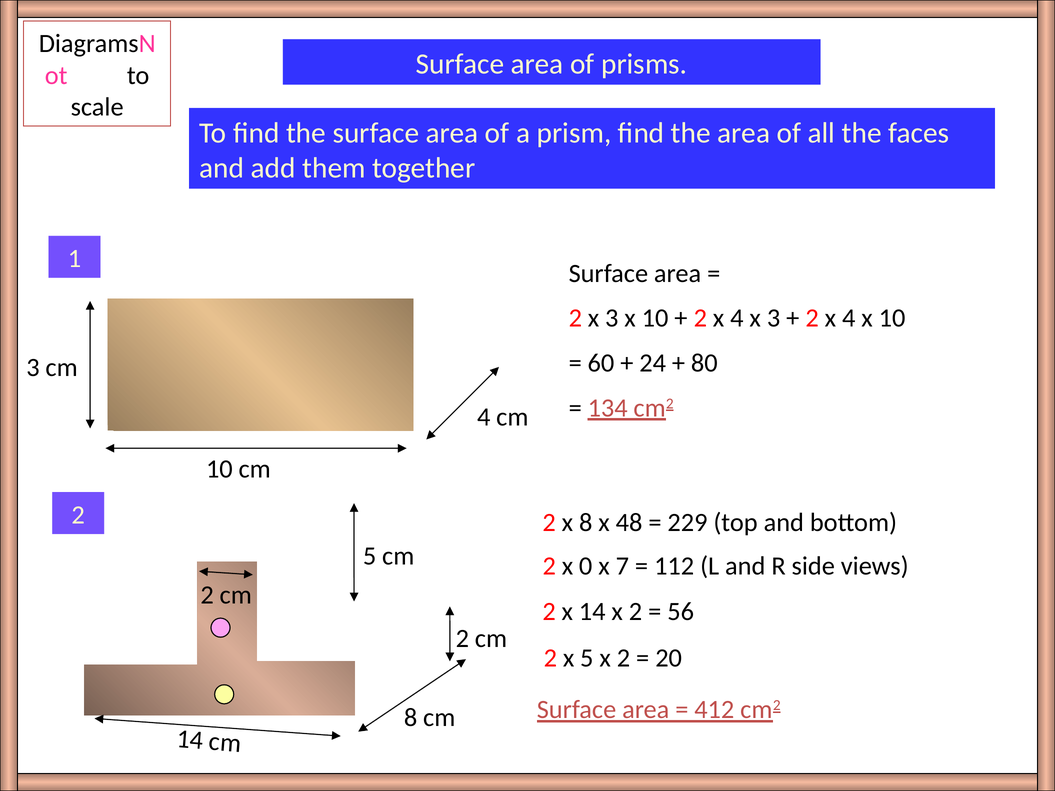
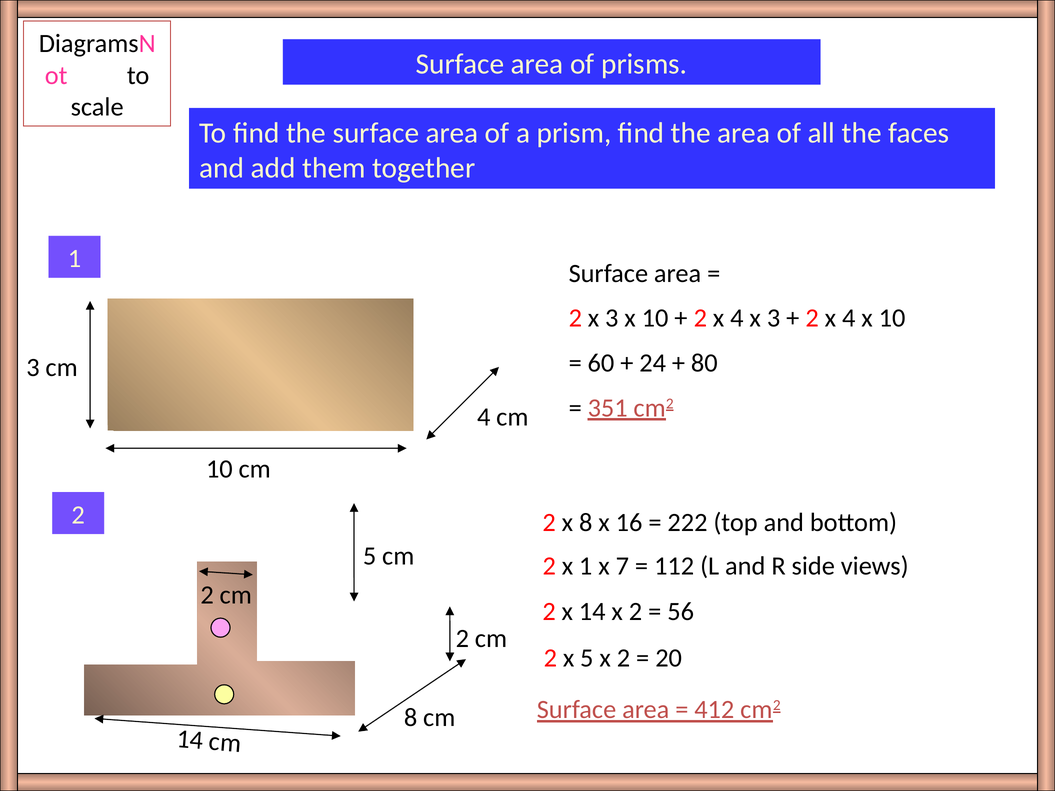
134: 134 -> 351 (608, 408)
48: 48 -> 16 (629, 522)
229: 229 -> 222 (688, 522)
x 0: 0 -> 1 (586, 566)
